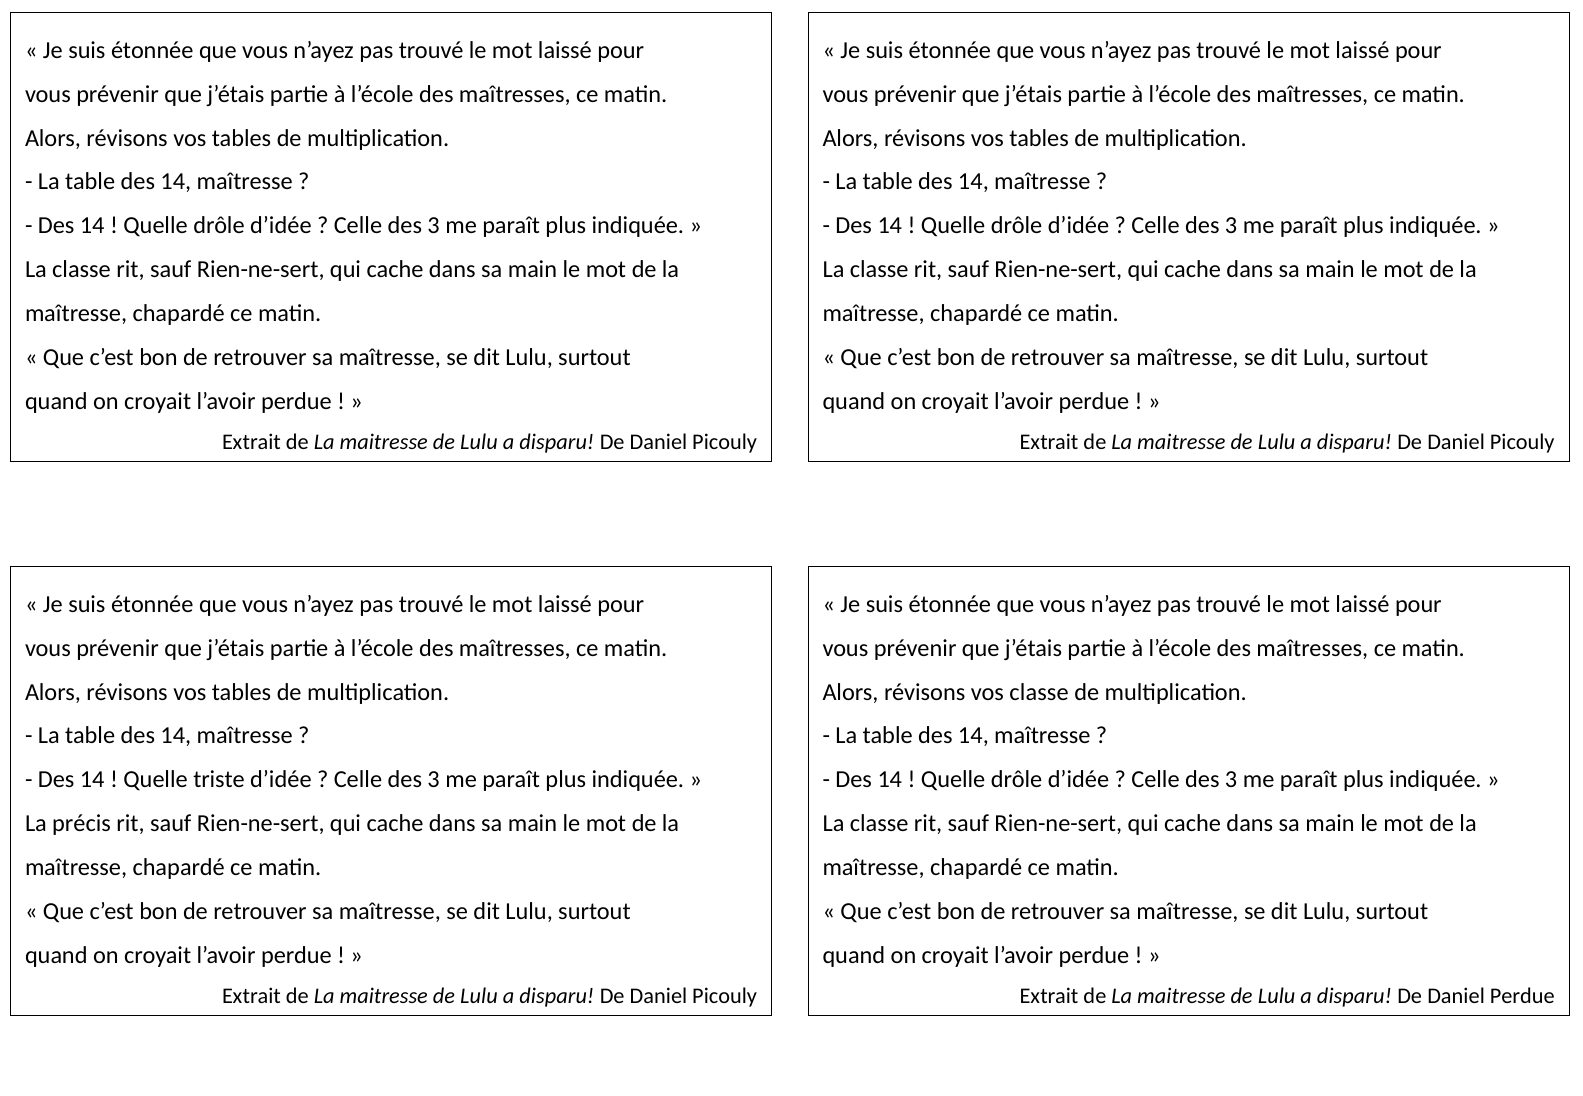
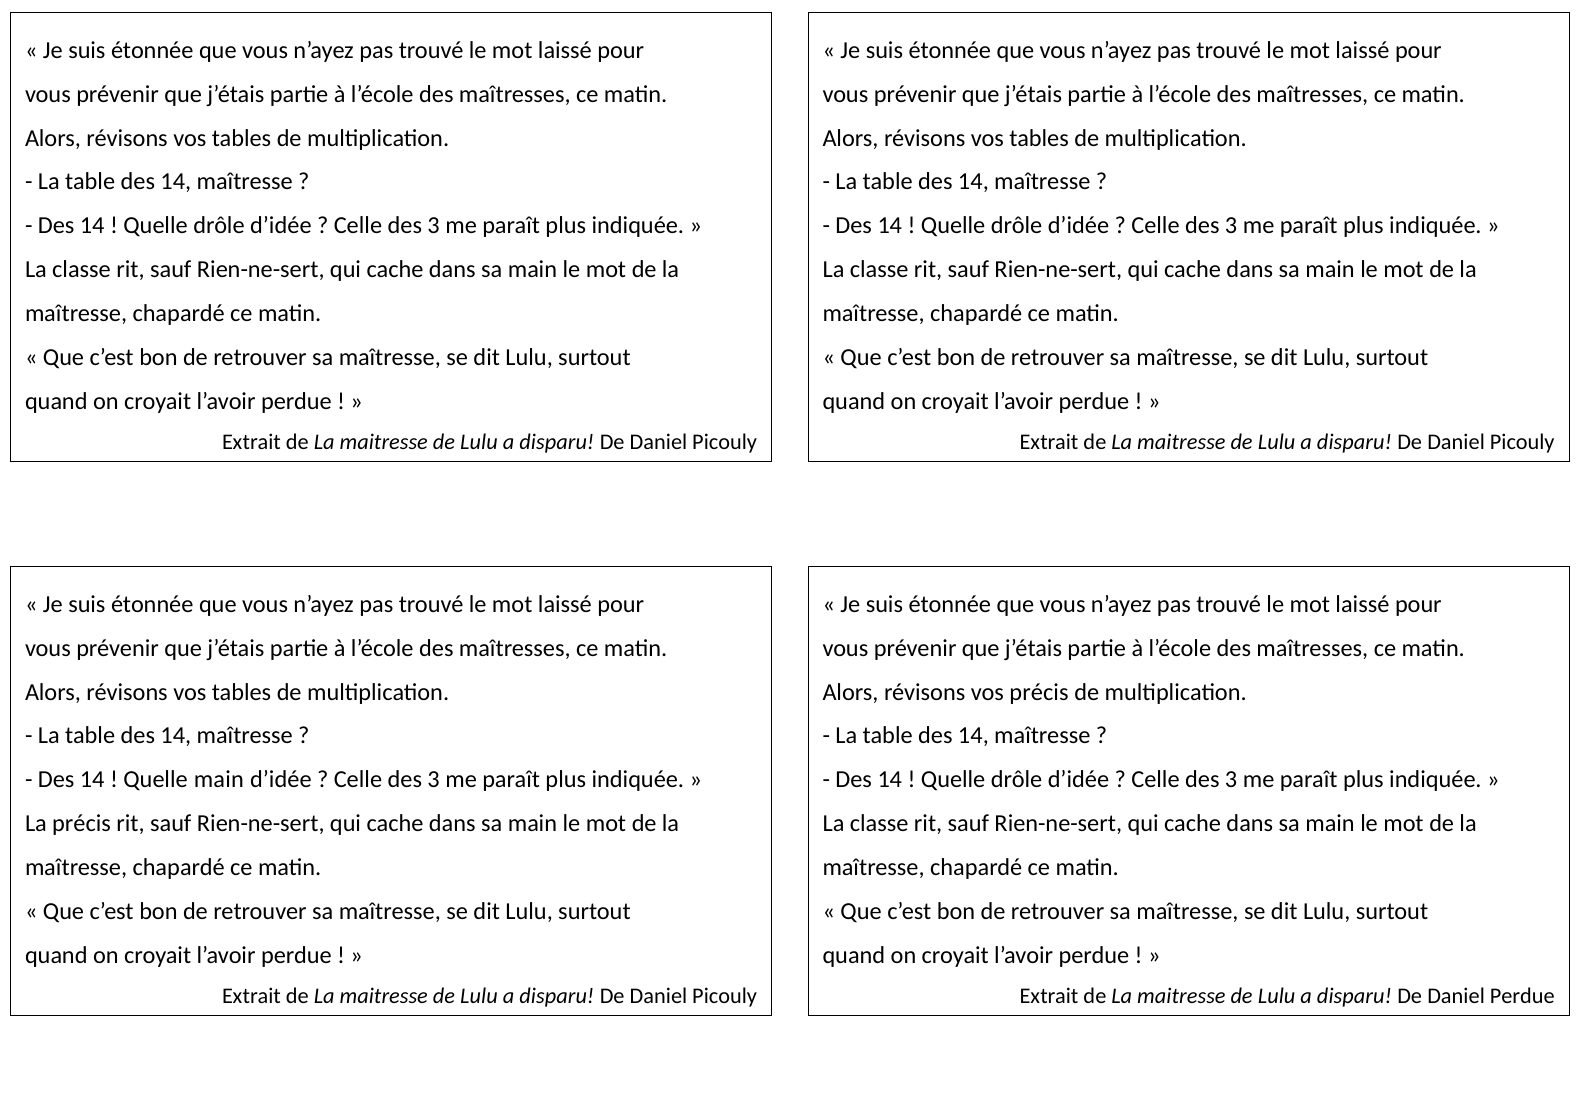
vos classe: classe -> précis (1039, 692)
Quelle triste: triste -> main (219, 780)
